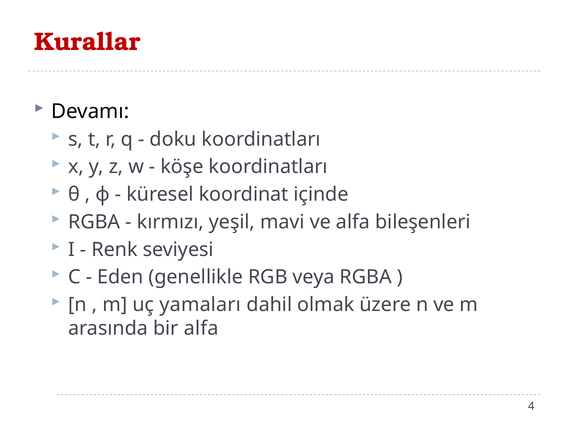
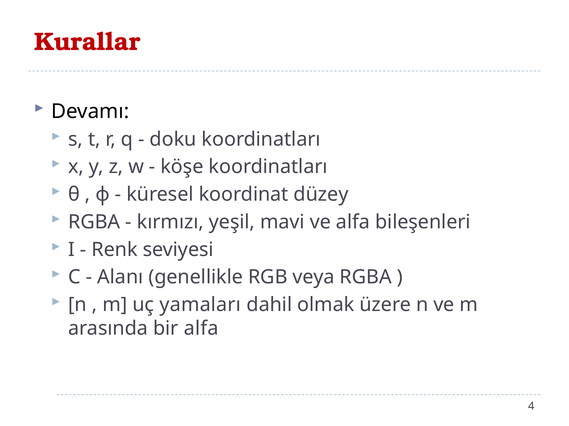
içinde: içinde -> düzey (321, 195)
Eden: Eden -> Alanı (120, 278)
